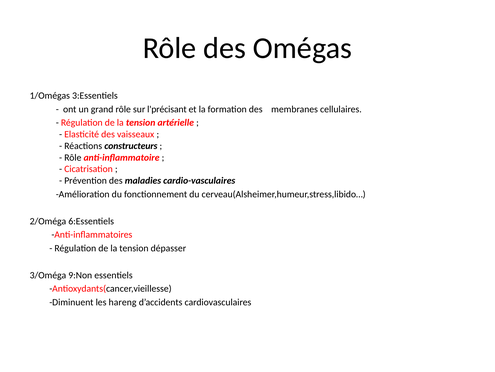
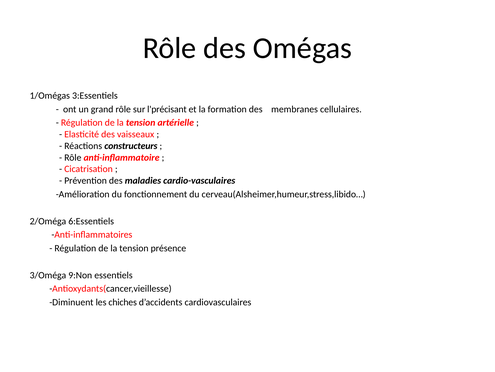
dépasser: dépasser -> présence (168, 248)
hareng: hareng -> chiches (123, 302)
